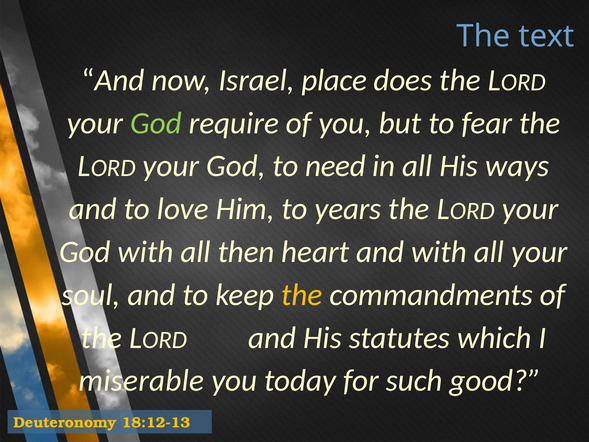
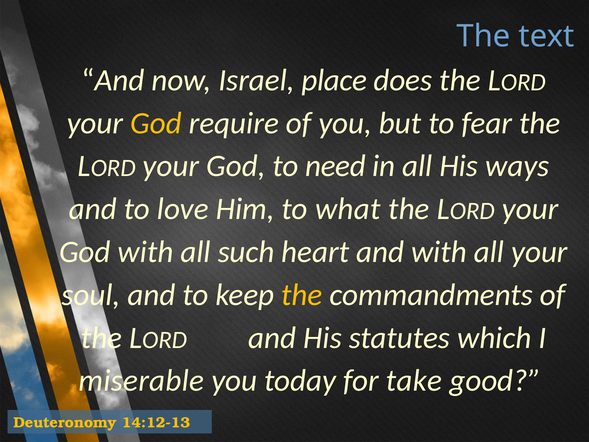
God colour: light green -> yellow (156, 123)
years: years -> what (348, 209)
then: then -> such (246, 252)
such: such -> take (414, 380)
18:12-13: 18:12-13 -> 14:12-13 (156, 423)
